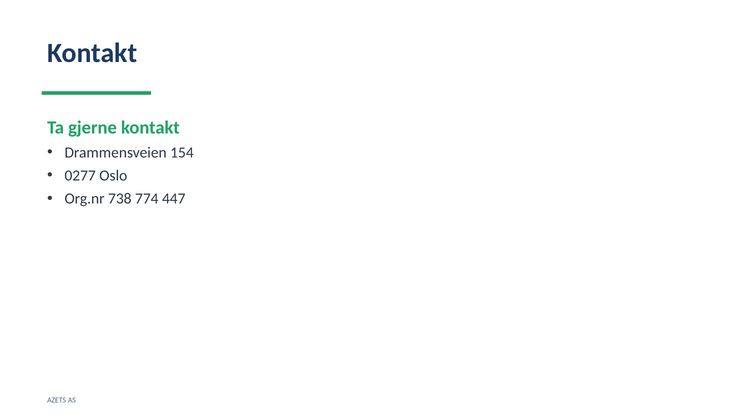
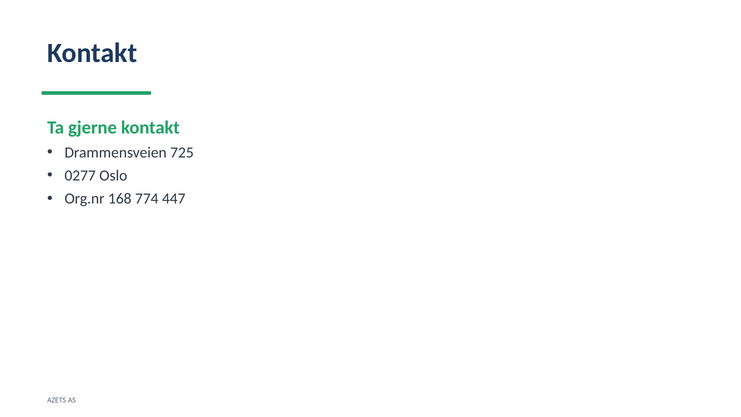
154: 154 -> 725 (182, 152)
738: 738 -> 168 (120, 199)
